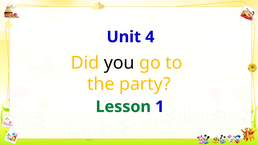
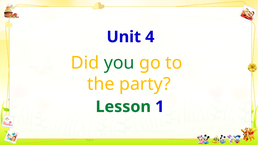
you colour: black -> green (119, 63)
